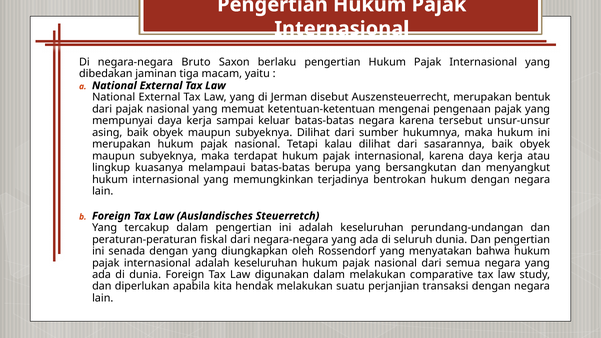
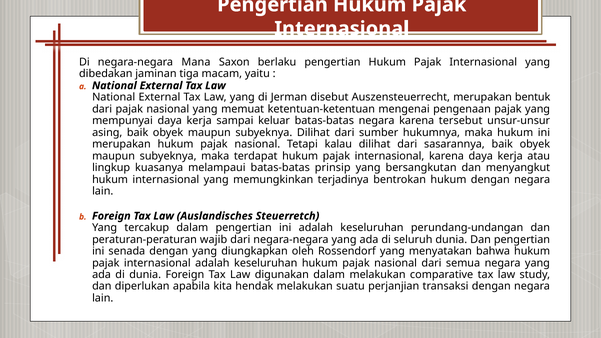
Bruto: Bruto -> Mana (196, 62)
berupa: berupa -> prinsip (333, 168)
fiskal: fiskal -> wajib (214, 240)
